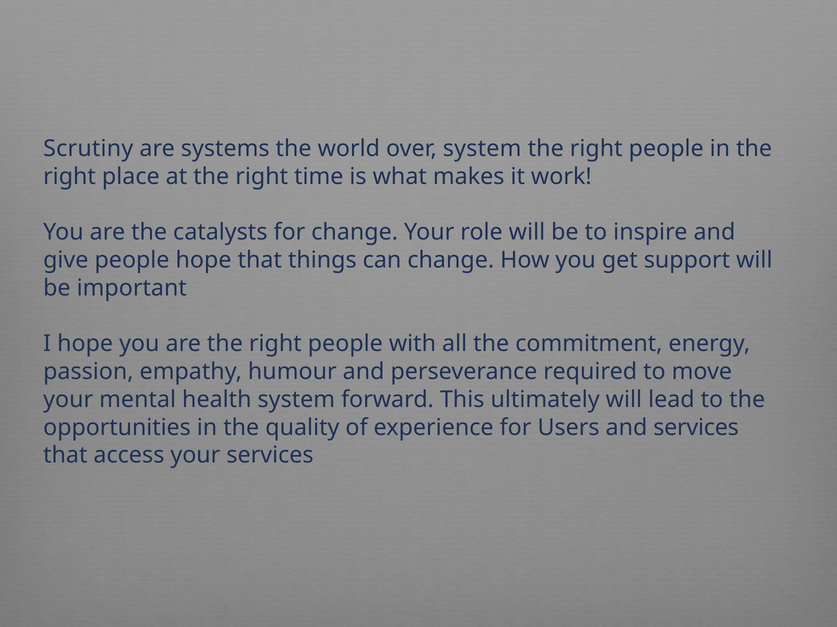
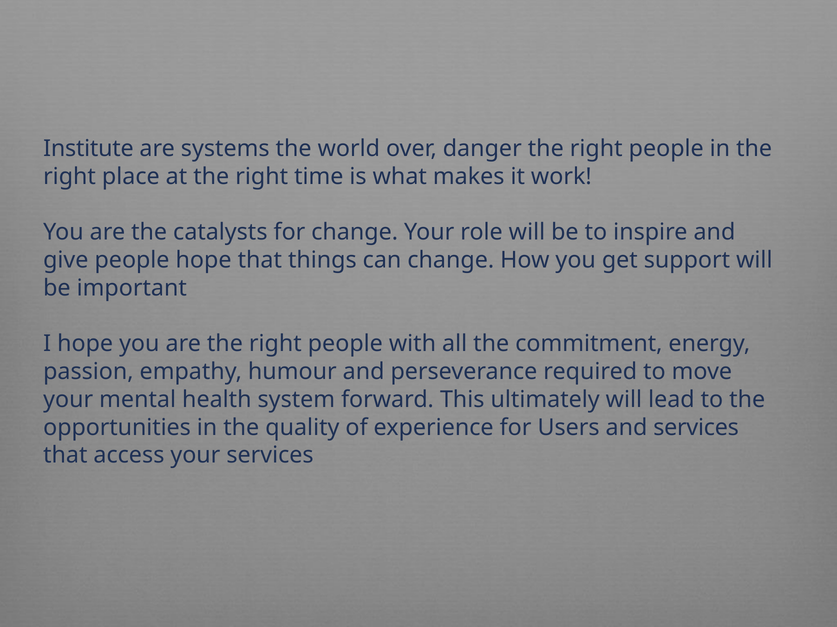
Scrutiny: Scrutiny -> Institute (88, 149)
over system: system -> danger (482, 149)
